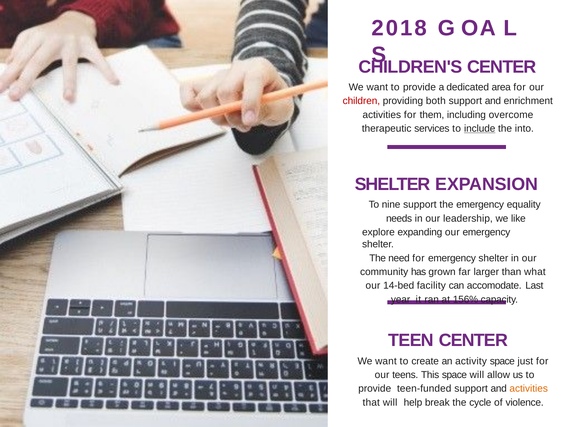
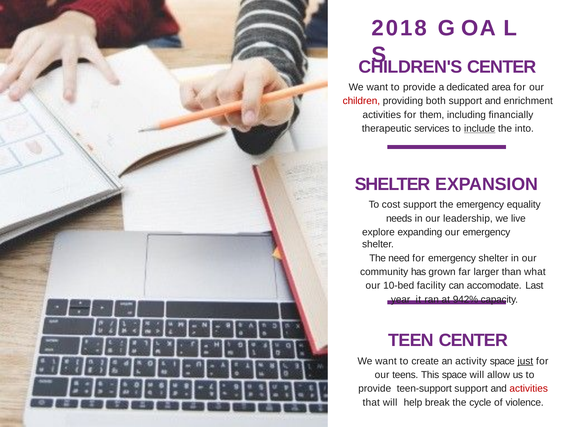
overcome: overcome -> financially (511, 115)
nine: nine -> cost (391, 205)
like: like -> live (518, 218)
14-bed: 14-bed -> 10-bed (399, 286)
156%: 156% -> 942% (465, 299)
just underline: none -> present (525, 361)
teen-funded: teen-funded -> teen-support (424, 388)
activities colour: orange -> red (529, 388)
